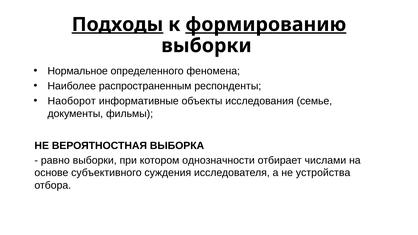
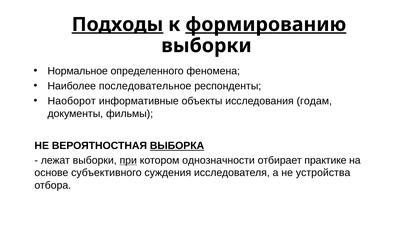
распространенным: распространенным -> последовательное (145, 86)
семье: семье -> годам (314, 101)
ВЫБОРКА underline: none -> present (177, 146)
равно: равно -> лежат (55, 160)
при underline: none -> present (128, 160)
числами: числами -> практике (325, 160)
